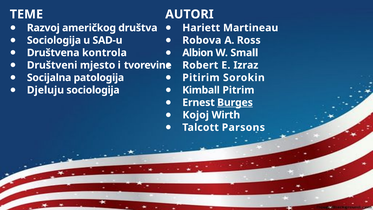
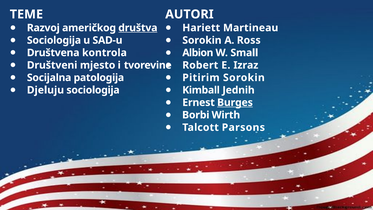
društva underline: none -> present (138, 28)
Robova: Robova -> Sorokin (202, 40)
Pitrim: Pitrim -> Jednih (238, 90)
Kojoj: Kojoj -> Borbi (196, 115)
